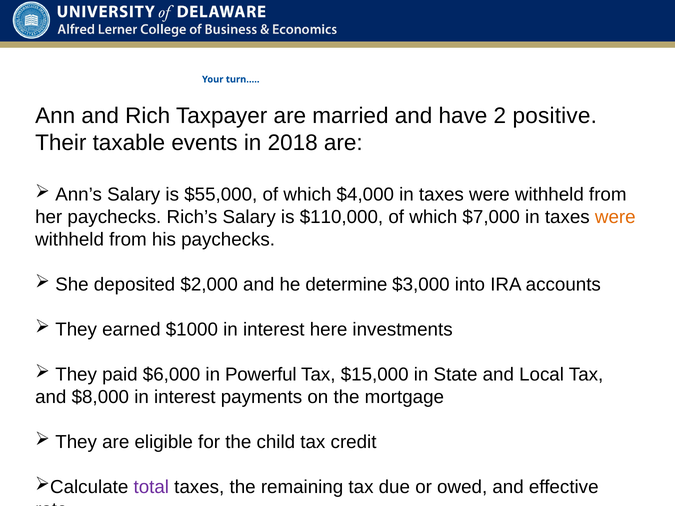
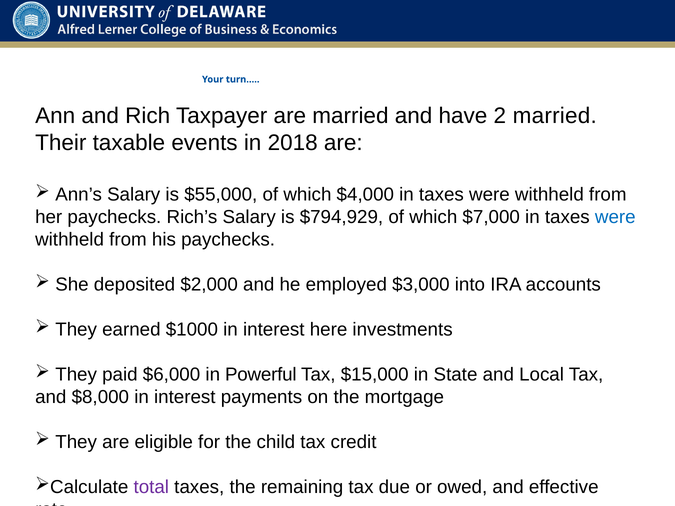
2 positive: positive -> married (555, 116)
$110,000: $110,000 -> $794,929 (341, 217)
were colour: orange -> blue (615, 217)
determine: determine -> employed (346, 285)
